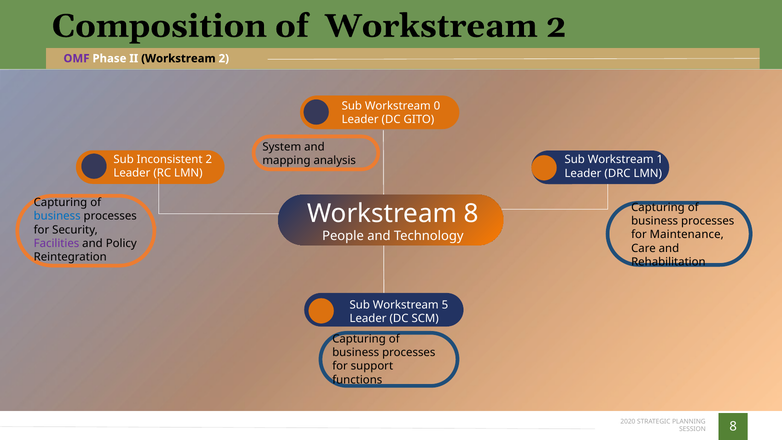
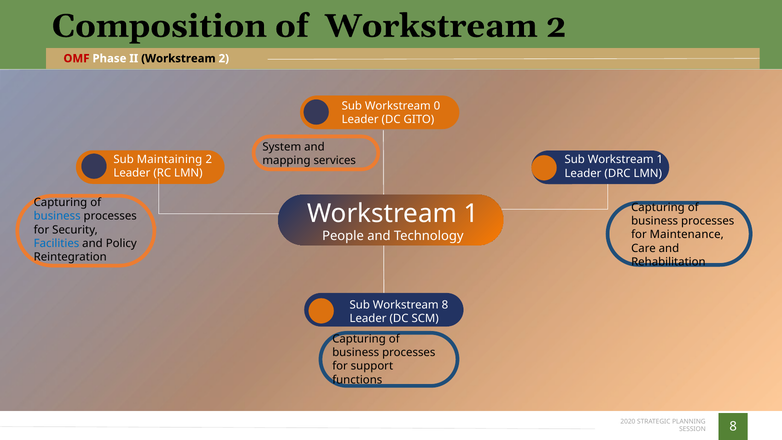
OMF colour: purple -> red (76, 58)
Inconsistent: Inconsistent -> Maintaining (170, 159)
analysis: analysis -> services (335, 160)
8: 8 -> 1 (471, 214)
Facilities colour: purple -> blue (57, 243)
Workstream 5: 5 -> 8 (445, 305)
